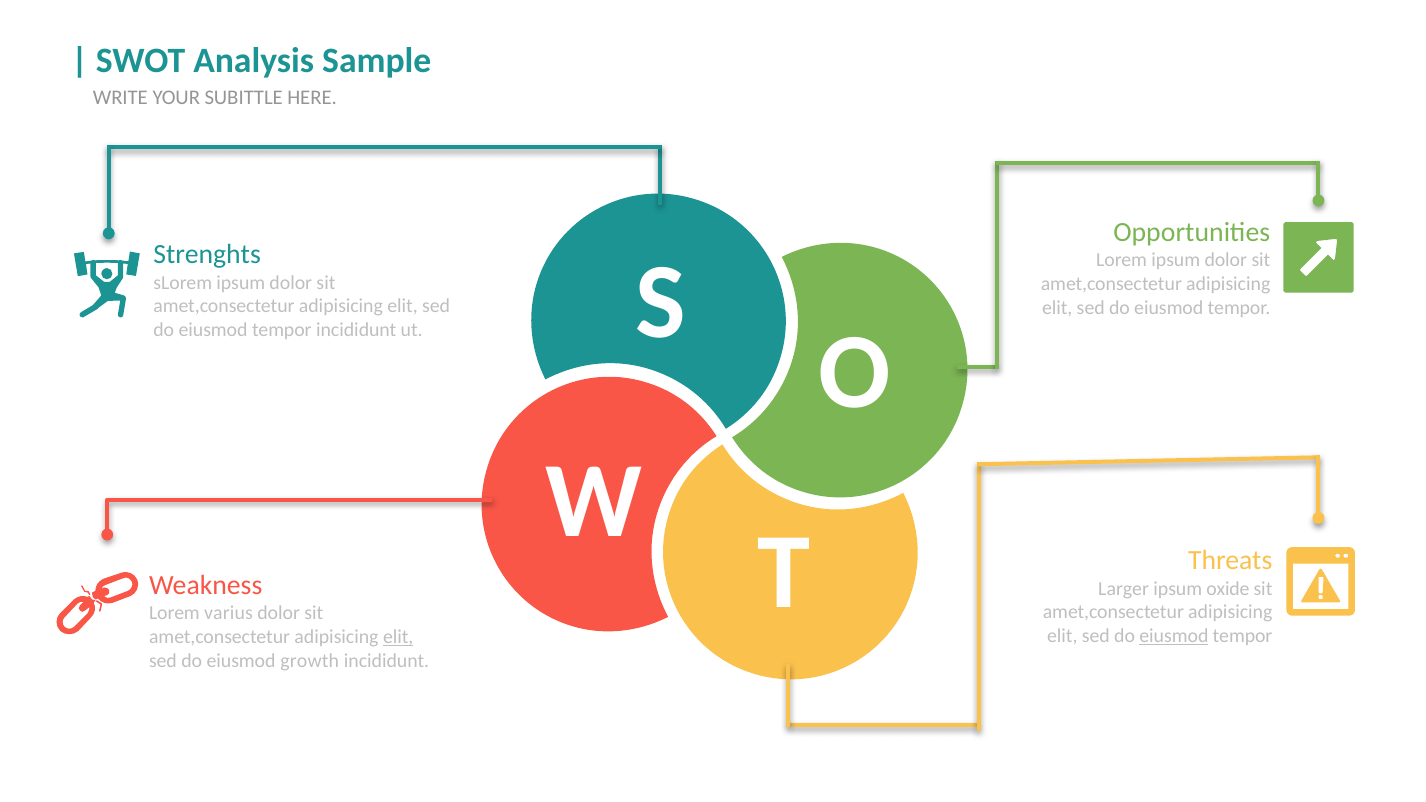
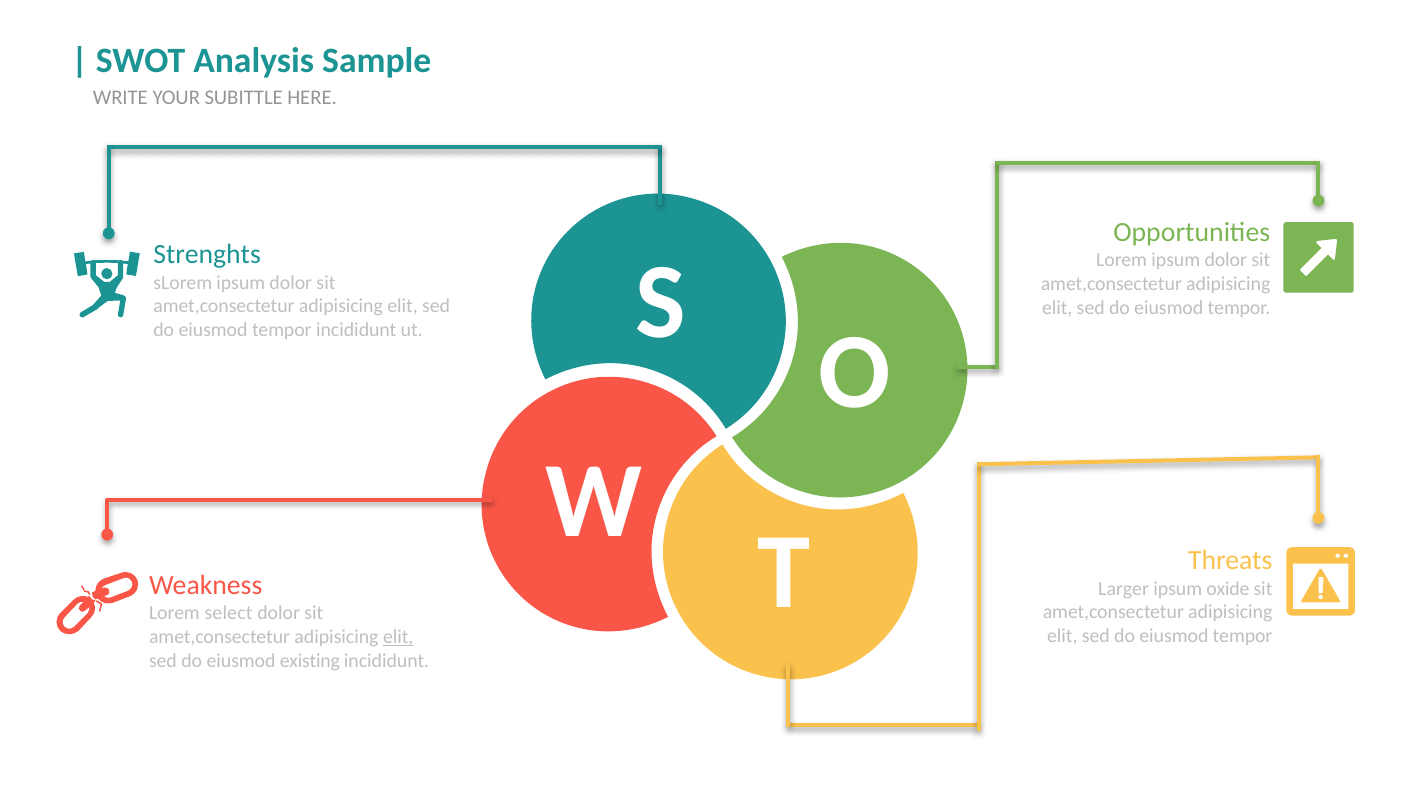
varius: varius -> select (228, 613)
eiusmod underline: present -> none (1174, 636)
growth: growth -> existing (310, 661)
